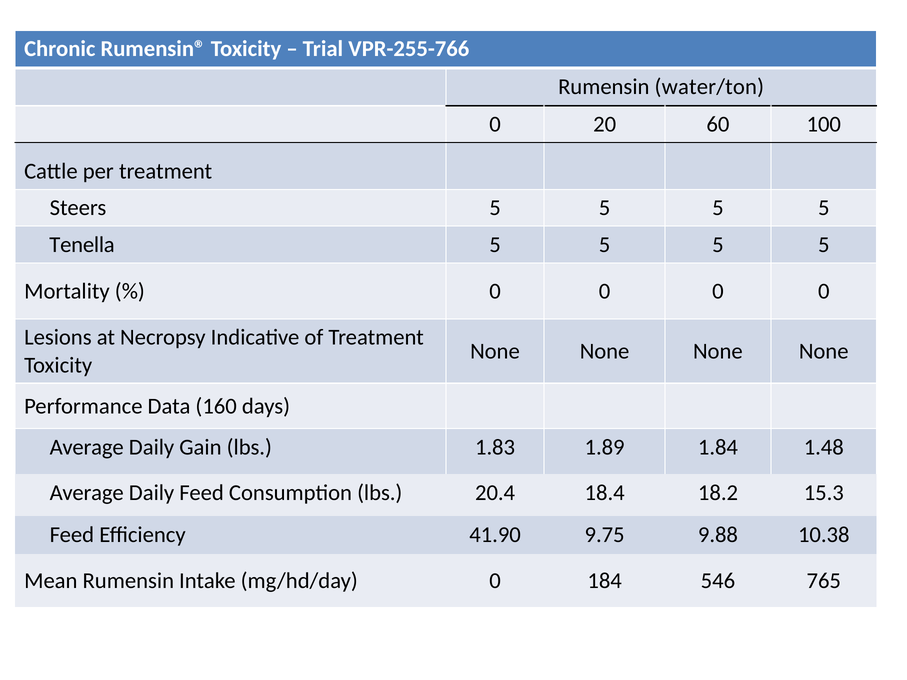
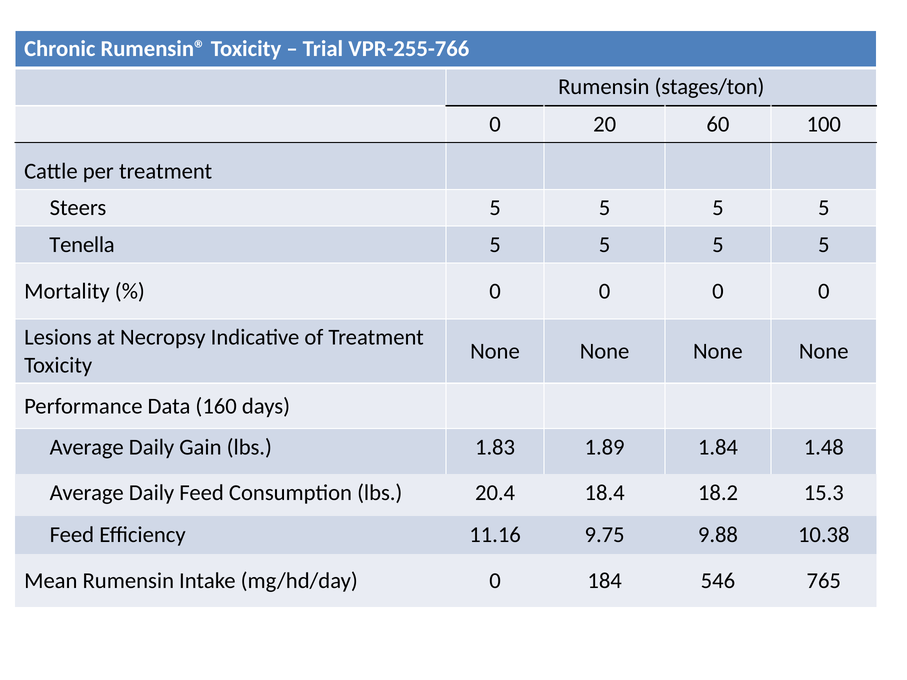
water/ton: water/ton -> stages/ton (710, 87)
41.90: 41.90 -> 11.16 (495, 535)
